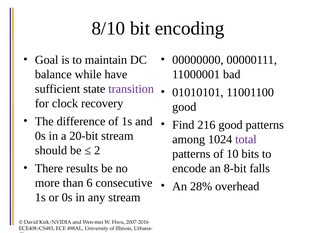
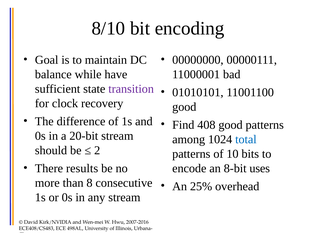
216: 216 -> 408 (206, 125)
total colour: purple -> blue (246, 139)
falls: falls -> uses (260, 168)
6: 6 -> 8 (90, 183)
28%: 28% -> 25% (201, 186)
